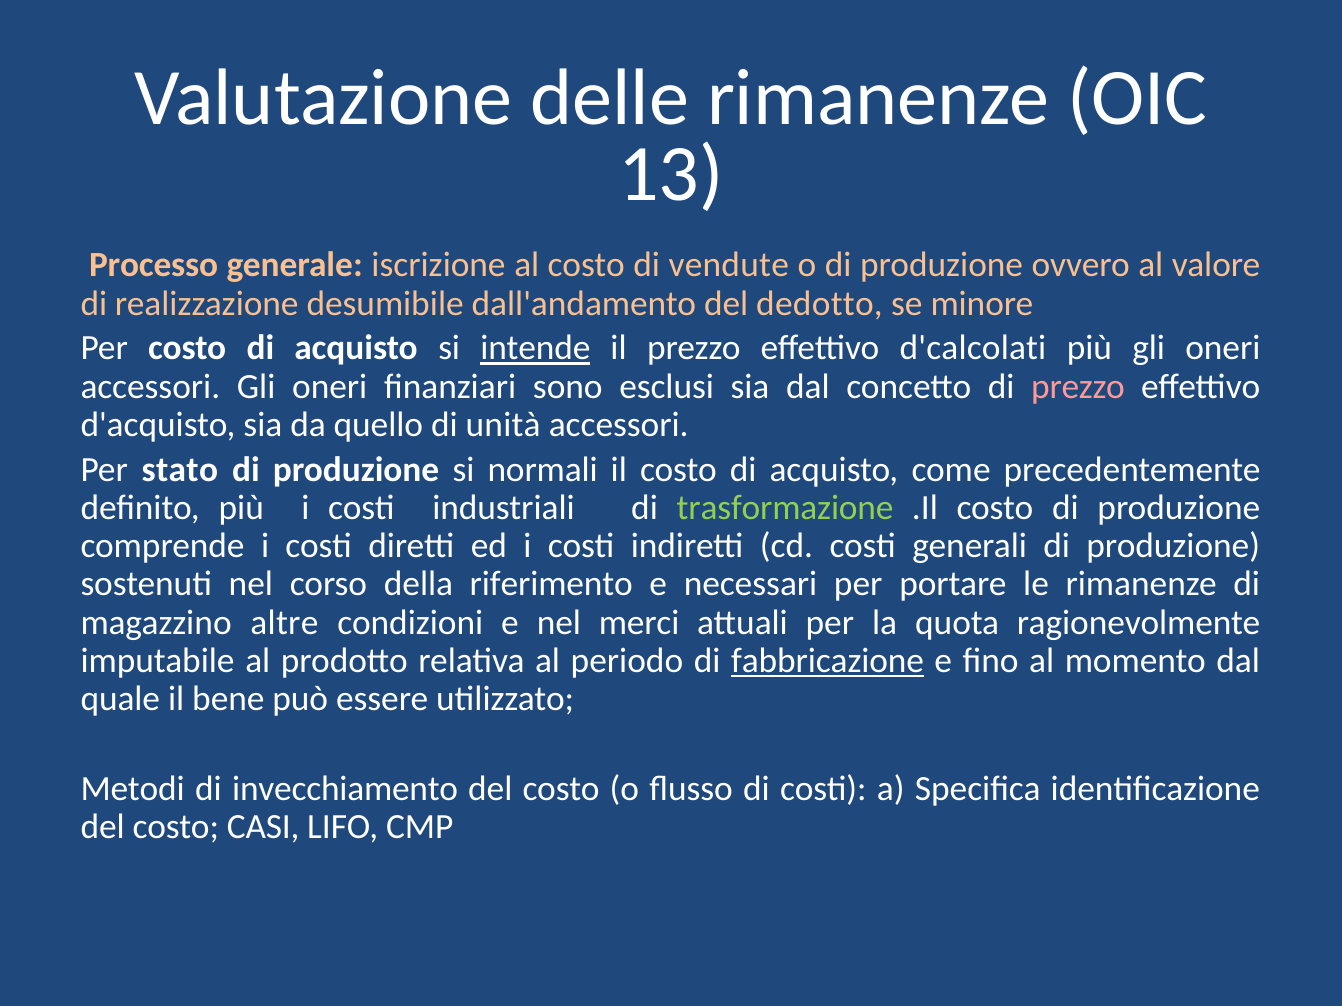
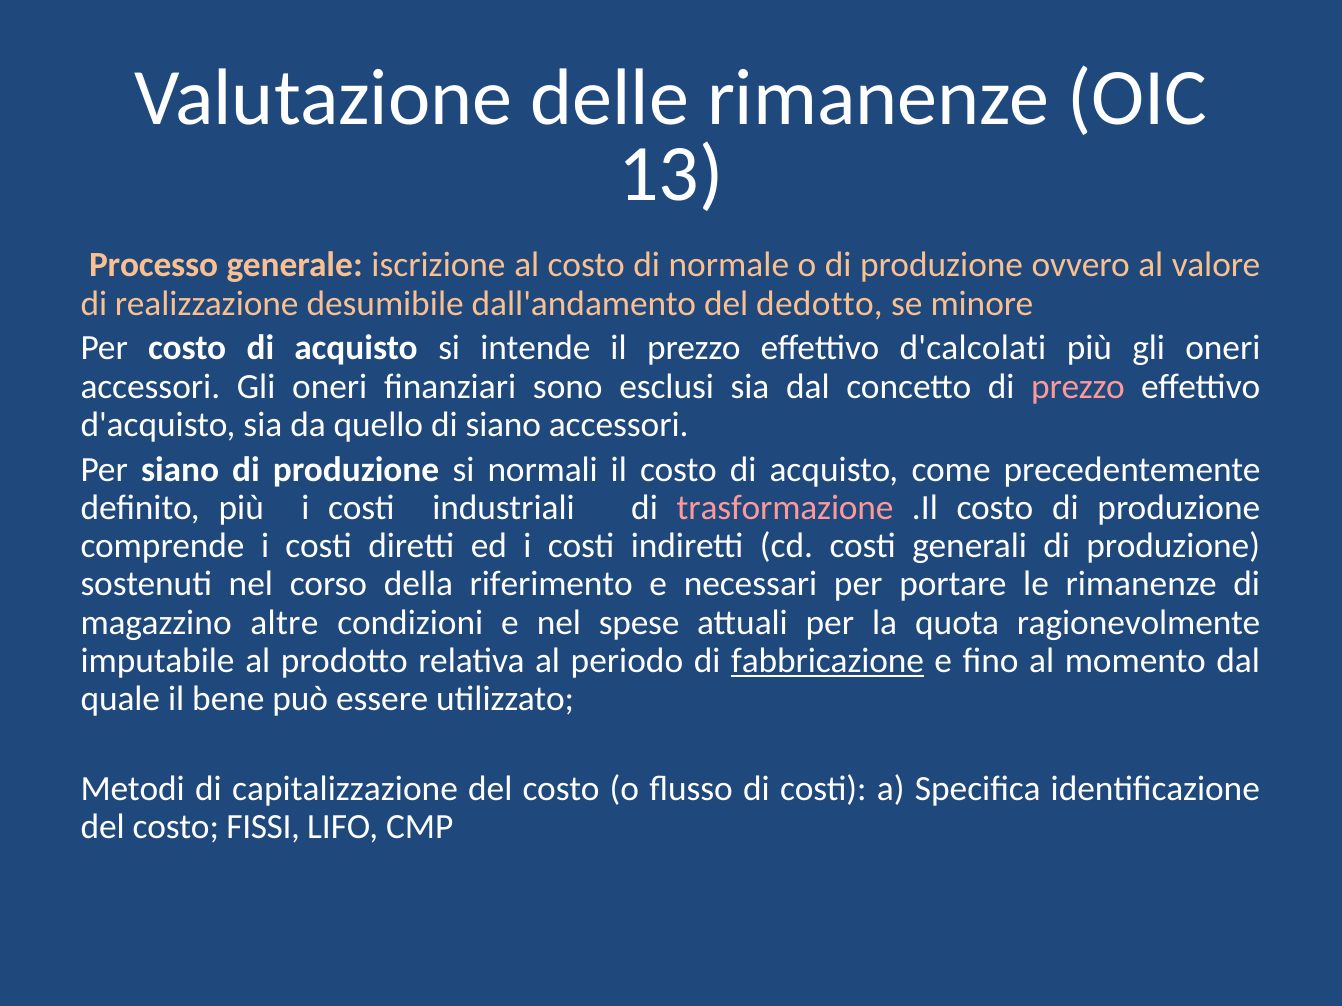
vendute: vendute -> normale (729, 265)
intende underline: present -> none (535, 348)
di unità: unità -> siano (503, 425)
Per stato: stato -> siano (180, 470)
trasformazione colour: light green -> pink (785, 508)
merci: merci -> spese (639, 623)
invecchiamento: invecchiamento -> capitalizzazione (345, 789)
CASI: CASI -> FISSI (263, 827)
